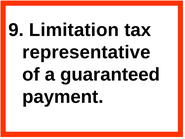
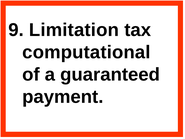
representative: representative -> computational (86, 52)
